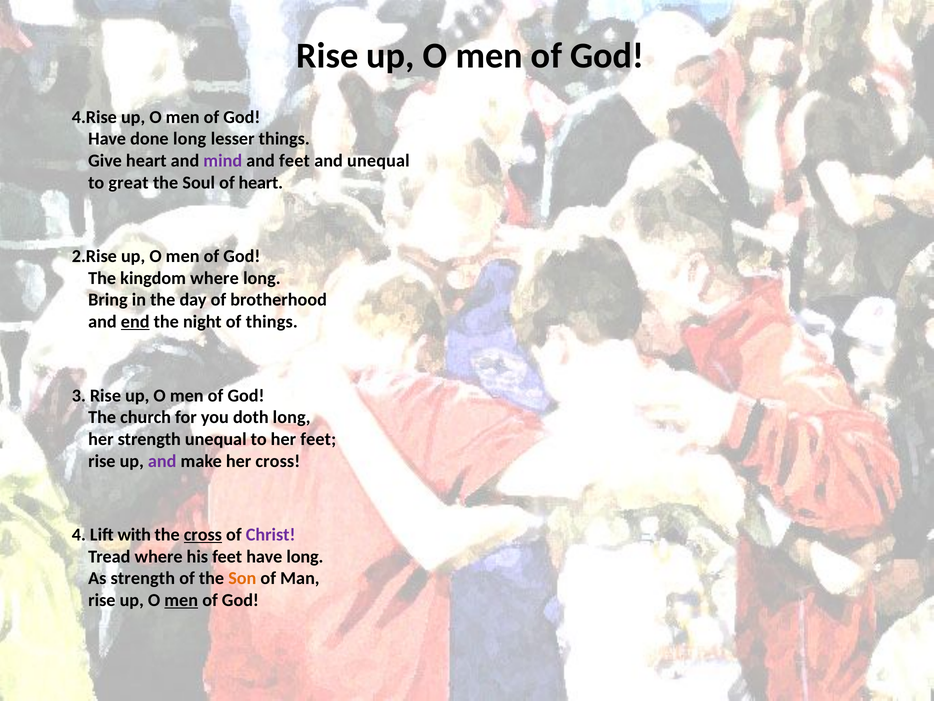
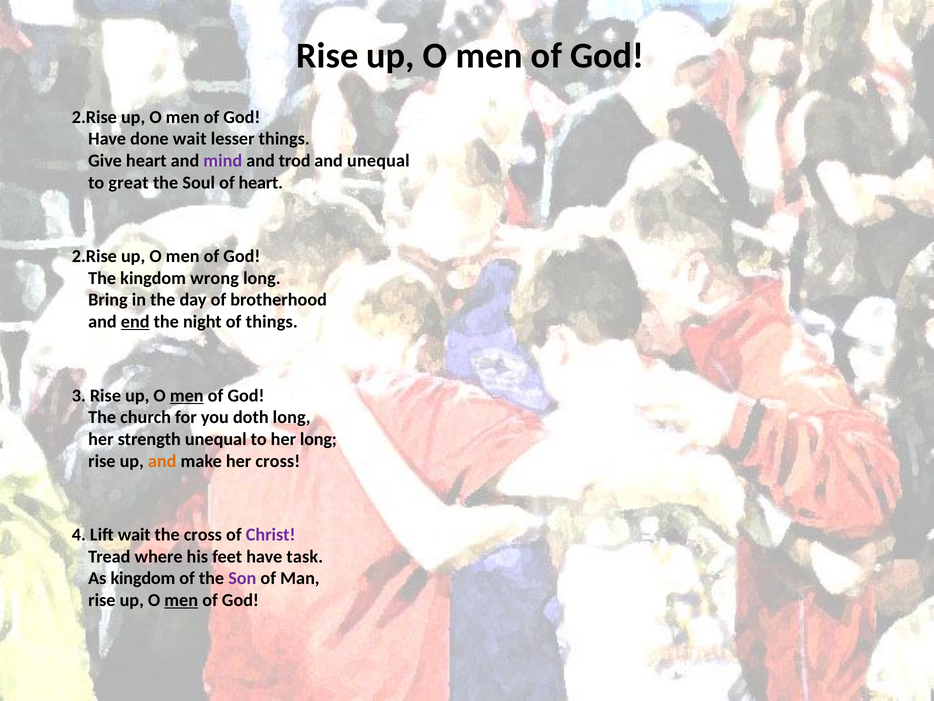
4.Rise: 4.Rise -> 2.Rise (94, 117)
done long: long -> wait (190, 139)
and feet: feet -> trod (295, 161)
kingdom where: where -> wrong (215, 278)
men underline: none -> present (187, 395)
her feet: feet -> long (318, 439)
and colour: purple -> orange (162, 461)
Lift with: with -> wait (134, 534)
cross underline: present -> none (203, 534)
have long: long -> task (305, 556)
As strength: strength -> kingdom (143, 578)
Son colour: orange -> purple (242, 578)
